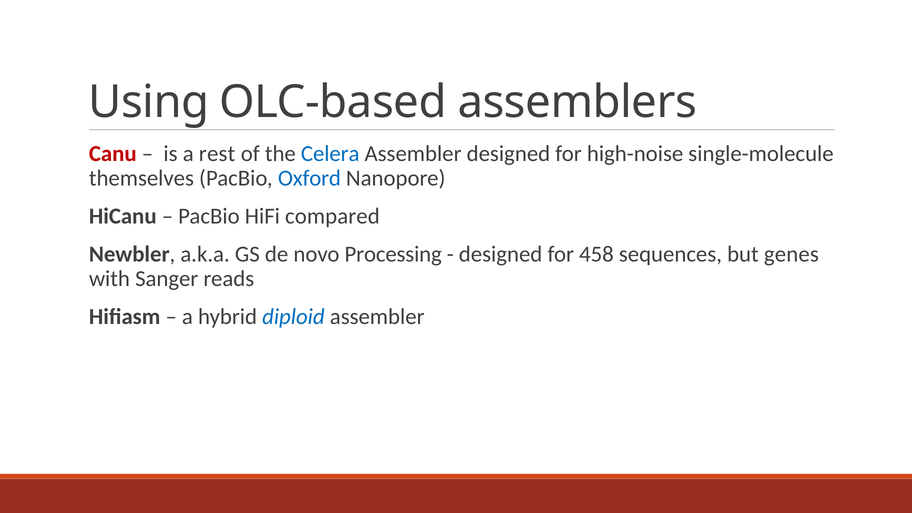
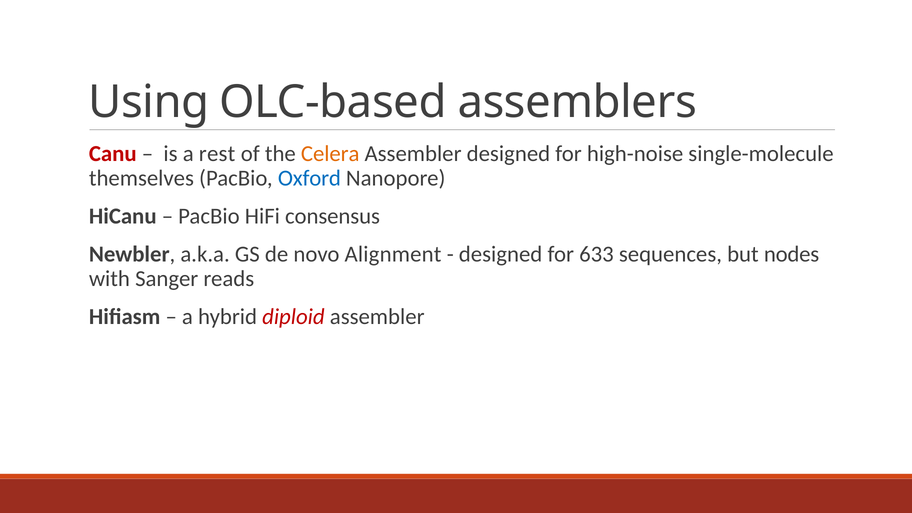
Celera colour: blue -> orange (330, 154)
compared: compared -> consensus (333, 216)
Processing: Processing -> Alignment (393, 254)
458: 458 -> 633 (596, 254)
genes: genes -> nodes (792, 254)
diploid colour: blue -> red (293, 317)
